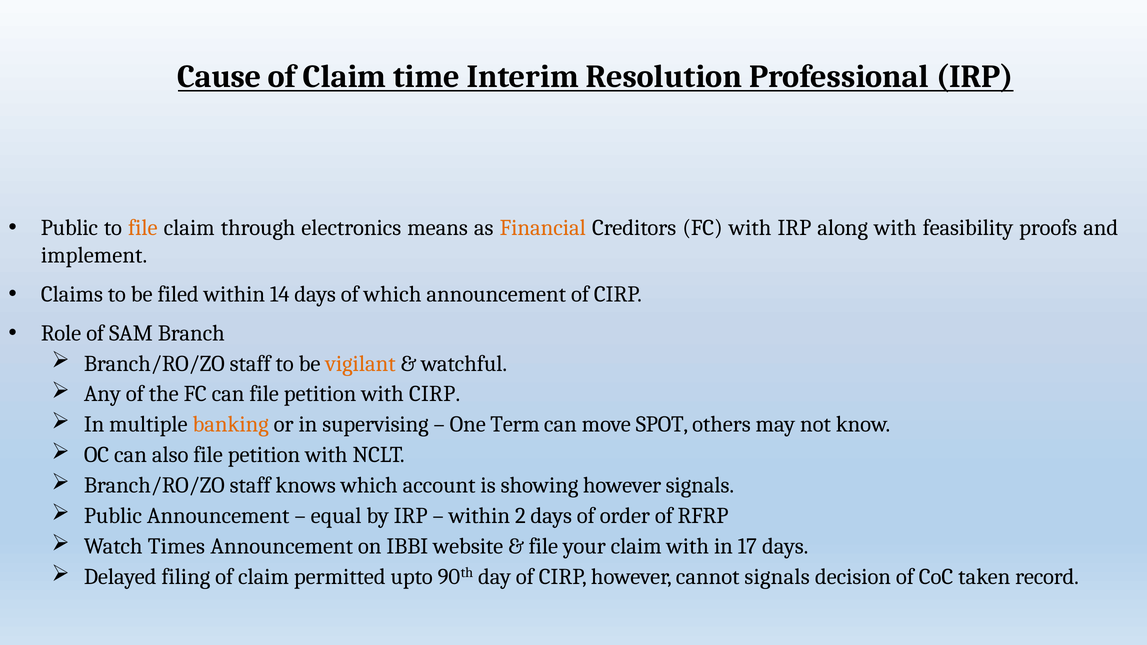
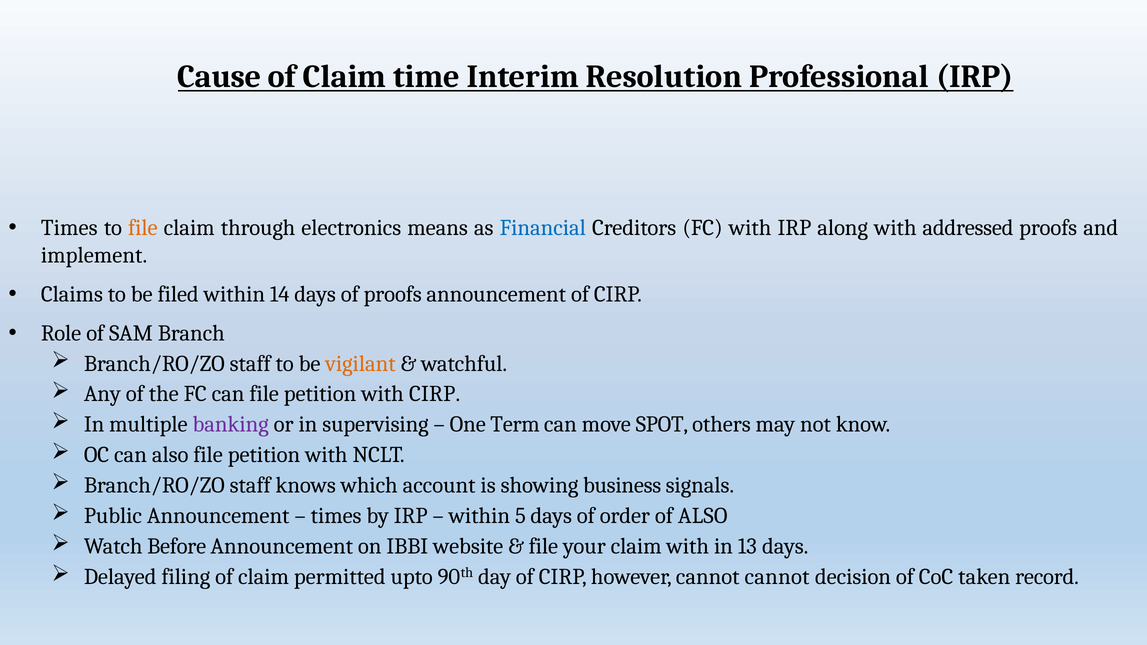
Public: Public -> Times (69, 228)
Financial colour: orange -> blue (543, 228)
feasibility: feasibility -> addressed (968, 228)
of which: which -> proofs (393, 294)
banking colour: orange -> purple (231, 425)
showing however: however -> business (622, 486)
equal: equal -> times (336, 516)
2: 2 -> 5 (520, 516)
of RFRP: RFRP -> ALSO (703, 516)
Times: Times -> Before (177, 547)
17: 17 -> 13 (747, 547)
cannot signals: signals -> cannot (777, 577)
